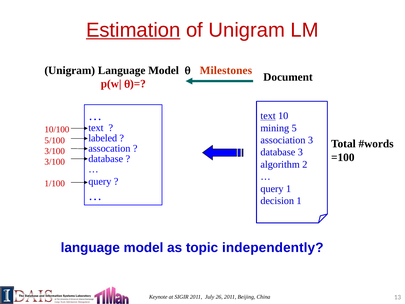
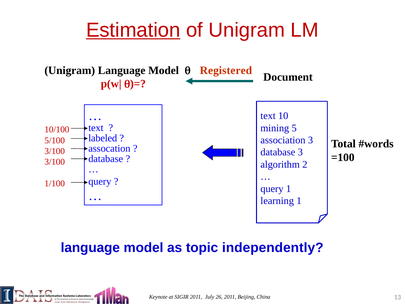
Milestones: Milestones -> Registered (226, 70)
text underline: present -> none (268, 116)
decision: decision -> learning (277, 201)
